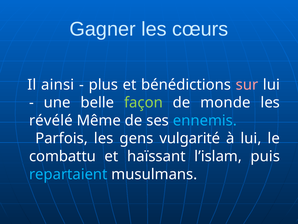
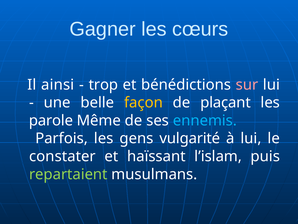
plus: plus -> trop (103, 84)
façon colour: light green -> yellow (143, 102)
monde: monde -> plaçant (226, 102)
révélé: révélé -> parole (51, 120)
combattu: combattu -> constater (62, 156)
repartaient colour: light blue -> light green (68, 174)
